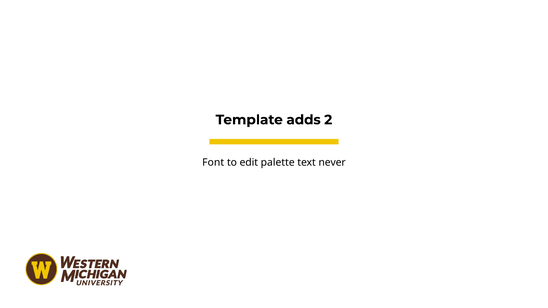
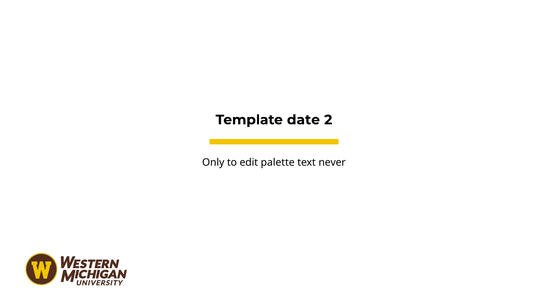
adds: adds -> date (303, 120)
Font: Font -> Only (213, 163)
